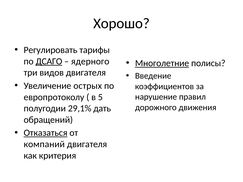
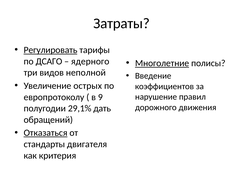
Хорошо: Хорошо -> Затраты (122, 24)
Регулировать underline: none -> present (51, 50)
ДСАГО underline: present -> none (49, 61)
видов двигателя: двигателя -> неполной (86, 73)
5: 5 -> 9 (100, 97)
компаний: компаний -> стандарты (44, 144)
